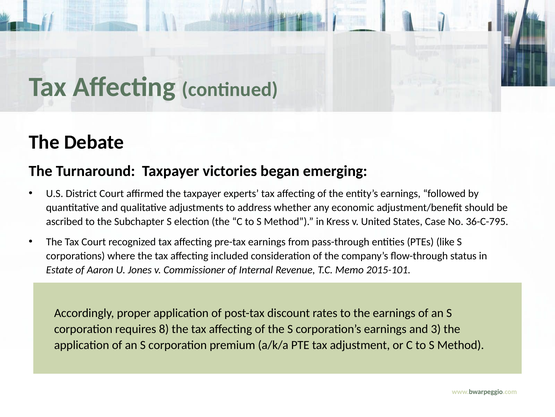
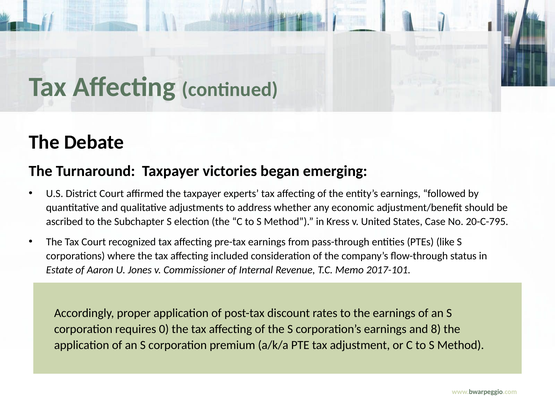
36-C-795: 36-C-795 -> 20-C-795 (487, 221)
2015-101: 2015-101 -> 2017-101 (388, 269)
8: 8 -> 0 (164, 328)
3: 3 -> 8 (436, 328)
